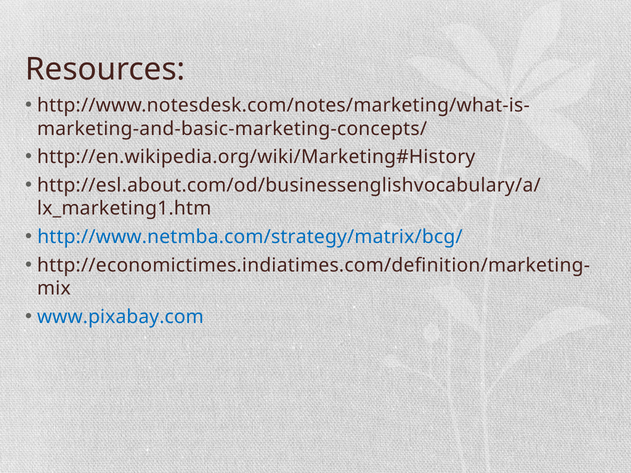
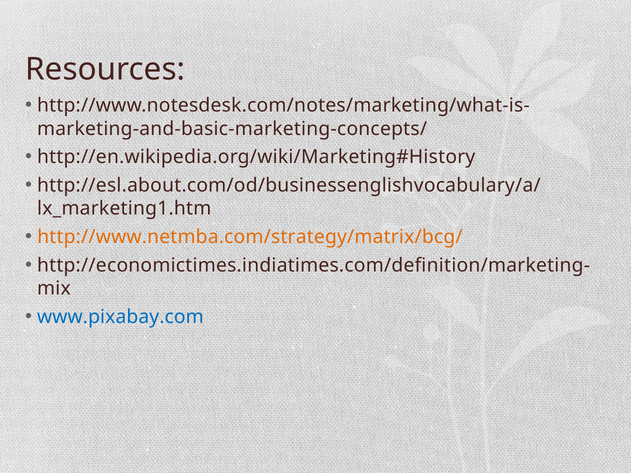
http://www.netmba.com/strategy/matrix/bcg/ colour: blue -> orange (250, 237)
